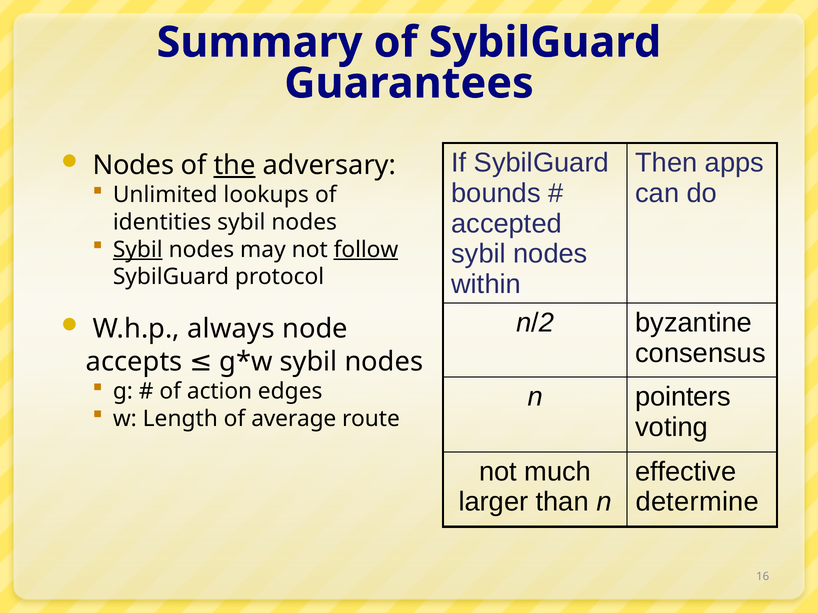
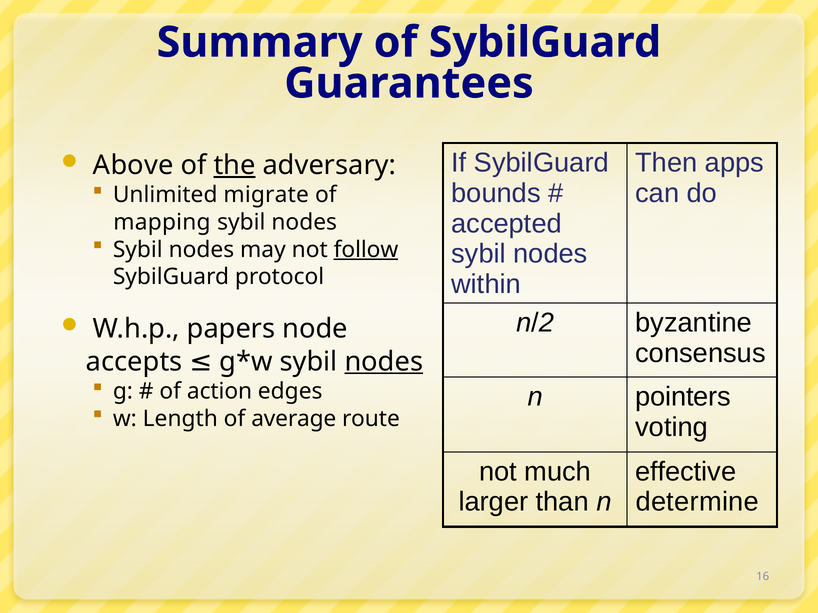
Nodes: Nodes -> Above (133, 165)
lookups: lookups -> migrate (266, 195)
identities: identities -> mapping (162, 222)
Sybil underline: present -> none (138, 250)
always: always -> papers (231, 329)
nodes underline: none -> present (384, 362)
